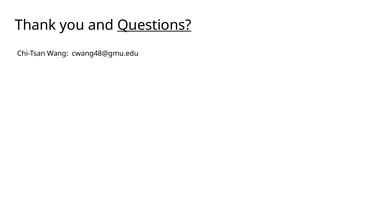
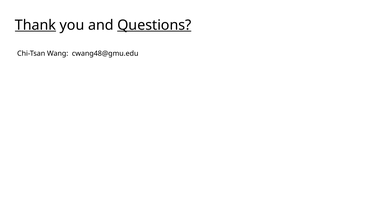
Thank underline: none -> present (35, 25)
